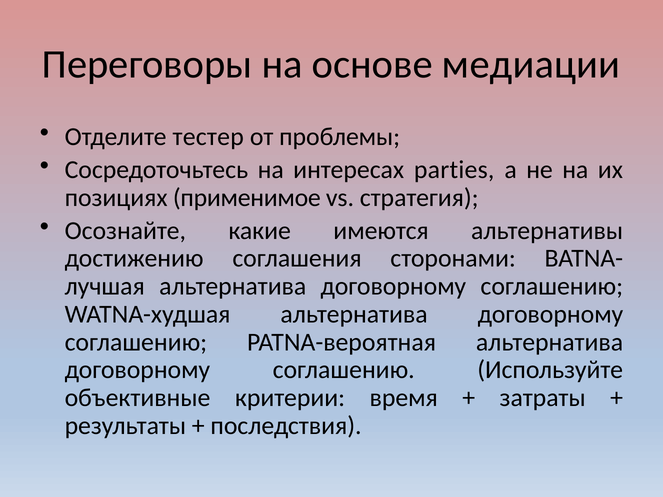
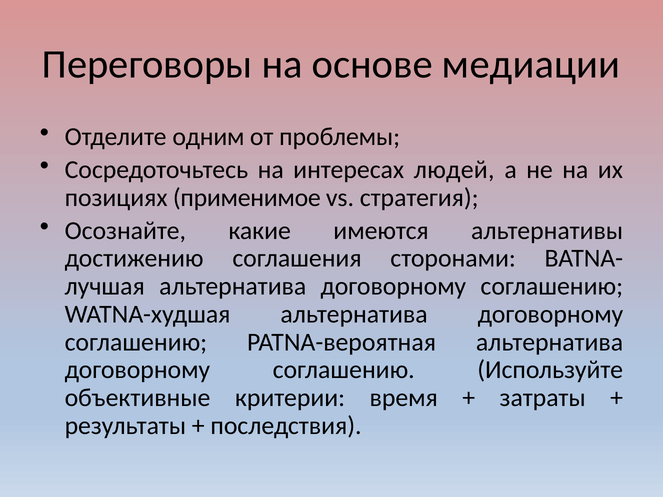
тестер: тестер -> одним (208, 137)
parties: parties -> людей (454, 170)
